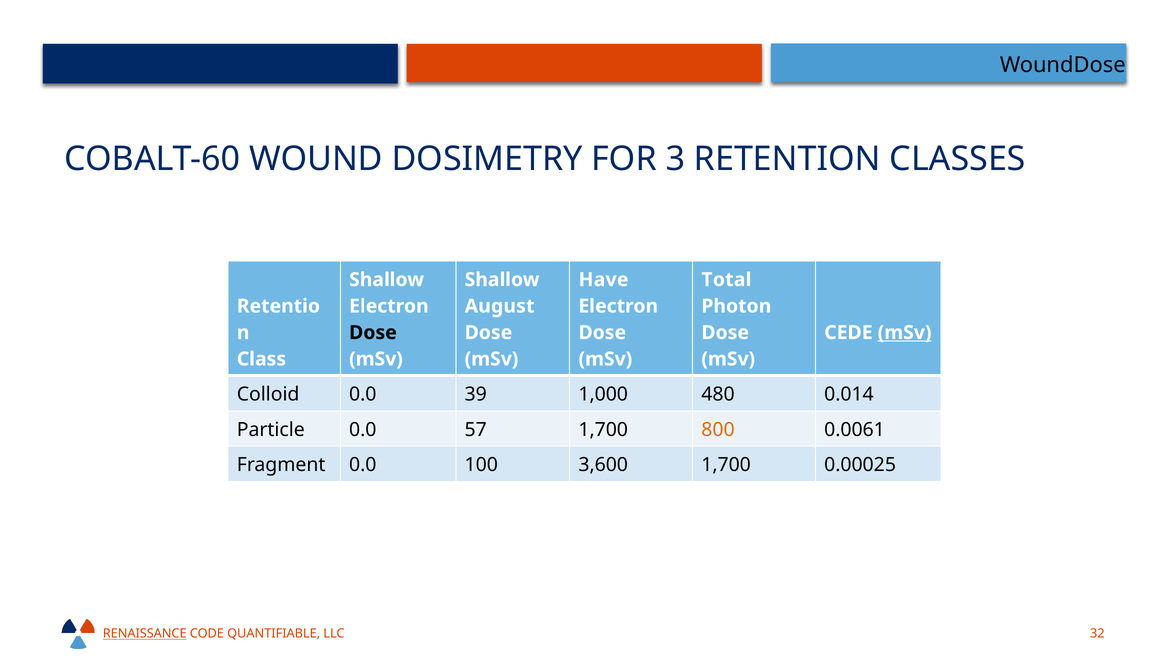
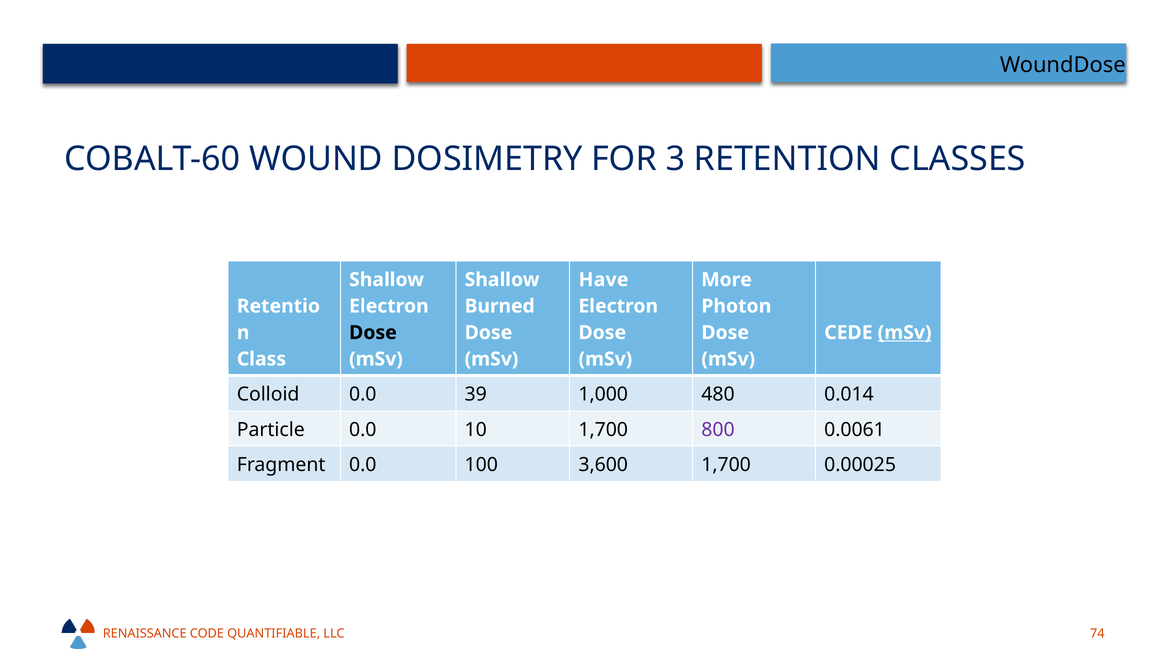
Total: Total -> More (727, 280)
August: August -> Burned (500, 306)
57: 57 -> 10 (476, 429)
800 colour: orange -> purple (718, 429)
RENAISSANCE underline: present -> none (145, 633)
32: 32 -> 74 (1097, 633)
